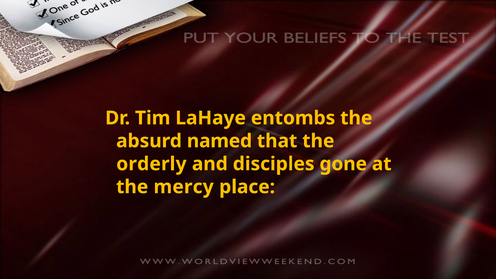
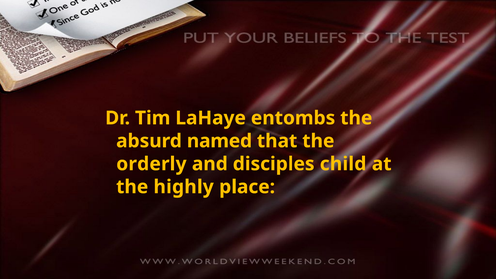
gone: gone -> child (343, 164)
mercy: mercy -> highly (184, 187)
